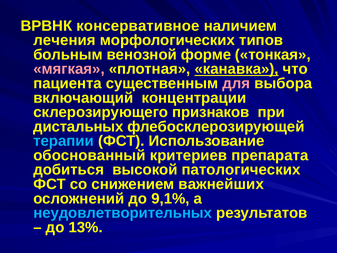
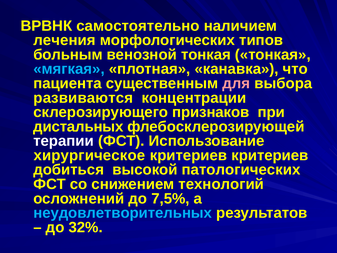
консервативное: консервативное -> самостоятельно (138, 26)
венозной форме: форме -> тонкая (206, 55)
мягкая colour: pink -> light blue (69, 69)
канавка underline: present -> none (237, 69)
включающий: включающий -> развиваются (83, 98)
терапии colour: light blue -> white (64, 141)
обоснованный: обоснованный -> хирургическое (89, 155)
критериев препарата: препарата -> критериев (270, 155)
важнейших: важнейших -> технологий (221, 184)
9,1%: 9,1% -> 7,5% (170, 198)
13%: 13% -> 32% (86, 227)
